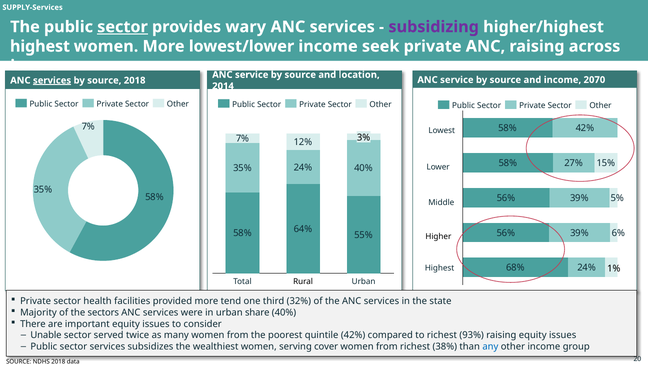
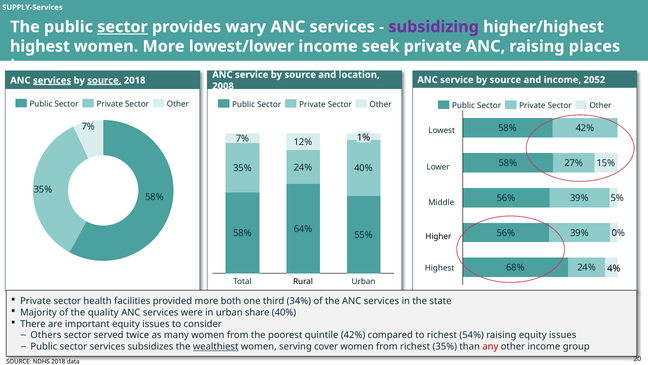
across: across -> places (594, 46)
2070: 2070 -> 2052 (594, 80)
source underline: none -> present (104, 80)
2014: 2014 -> 2008 (223, 86)
3%: 3% -> 1% (364, 137)
6%: 6% -> 0% (618, 233)
1%: 1% -> 4% (614, 268)
tend: tend -> both (231, 301)
32%: 32% -> 34% (299, 301)
sectors: sectors -> quality (103, 312)
Unable: Unable -> Others (46, 335)
93%: 93% -> 54% (472, 335)
wealthiest underline: none -> present (216, 346)
richest 38%: 38% -> 35% (445, 346)
any colour: blue -> red (490, 346)
